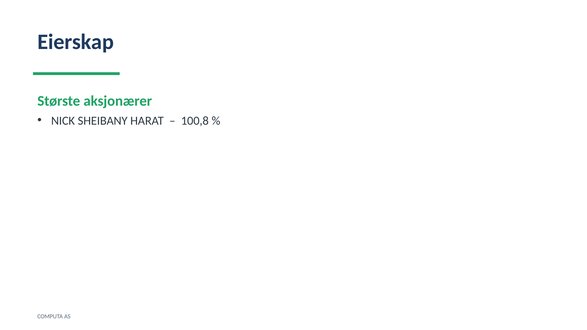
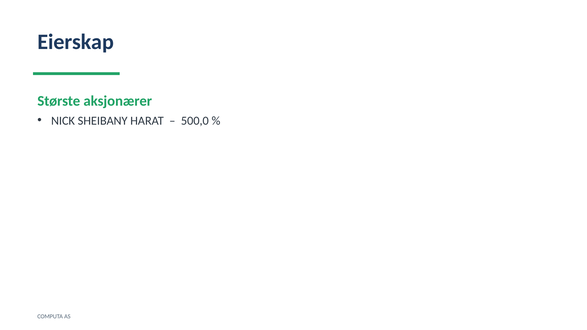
100,8: 100,8 -> 500,0 (195, 121)
